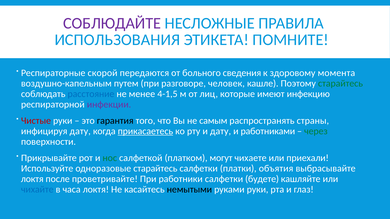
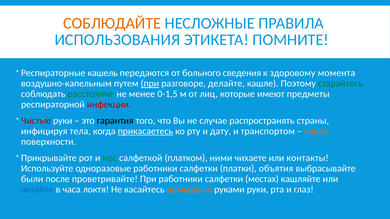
СОБЛЮДАЙТЕ colour: purple -> orange (112, 23)
скорой: скорой -> кашель (103, 73)
при underline: none -> present (150, 84)
человек: человек -> делайте (226, 84)
расстояние colour: blue -> green (91, 94)
4-1,5: 4-1,5 -> 0-1,5 (167, 94)
инфекцию: инфекцию -> предметы (308, 94)
инфекции colour: purple -> red (109, 105)
самым: самым -> случае (213, 121)
инфицируя дату: дату -> тела (80, 131)
работниками: работниками -> транспортом (268, 131)
через colour: green -> orange (316, 131)
могут: могут -> ними (221, 158)
приехали: приехали -> контакты (308, 158)
одноразовые старайтесь: старайтесь -> работники (155, 169)
локтя: локтя -> были (32, 179)
будете: будете -> местах (262, 179)
немытыми colour: black -> orange (189, 190)
